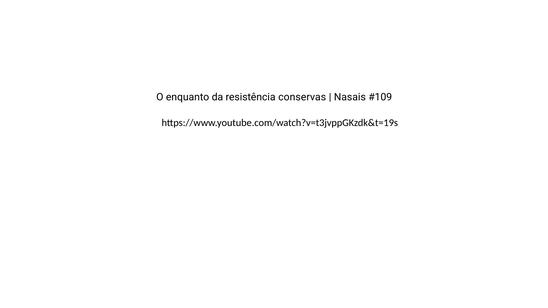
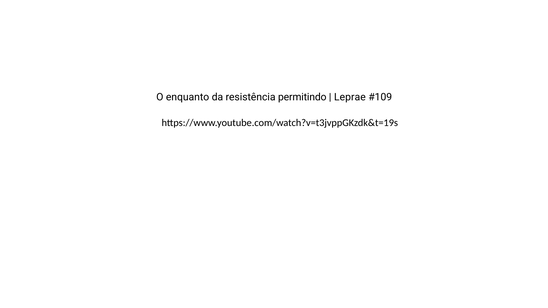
conservas: conservas -> permitindo (302, 97)
Nasais: Nasais -> Leprae (350, 97)
